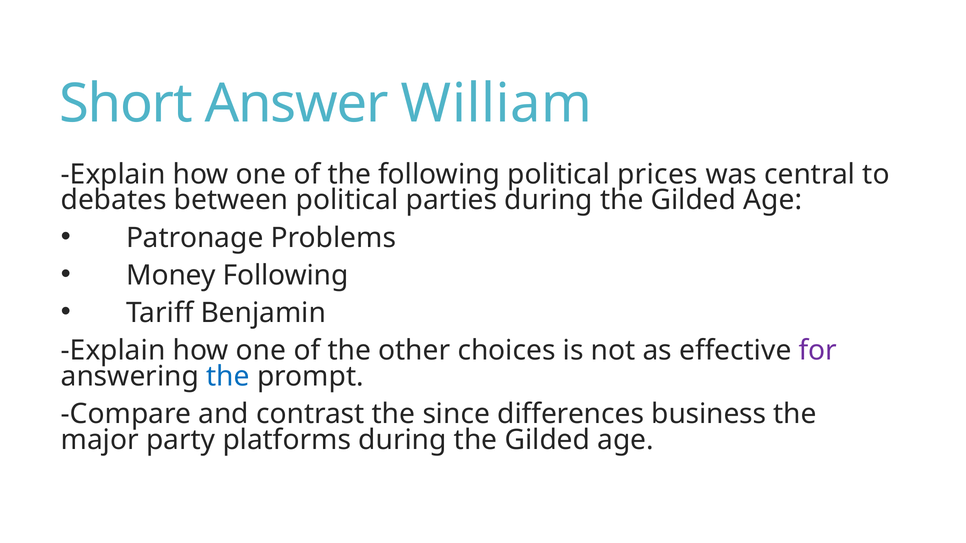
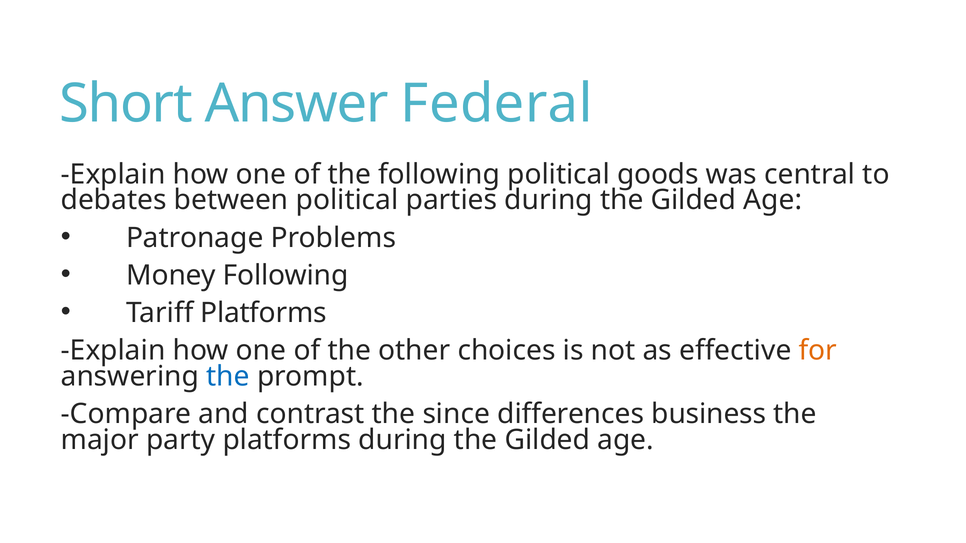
William: William -> Federal (497, 104)
prices: prices -> goods (658, 174)
Tariff Benjamin: Benjamin -> Platforms (263, 313)
for colour: purple -> orange (818, 351)
